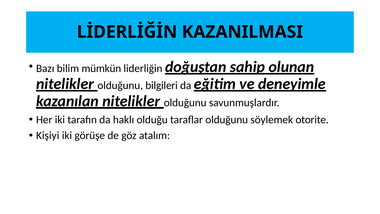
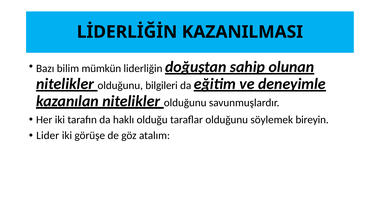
otorite: otorite -> bireyin (312, 119)
Kişiyi: Kişiyi -> Lider (48, 135)
